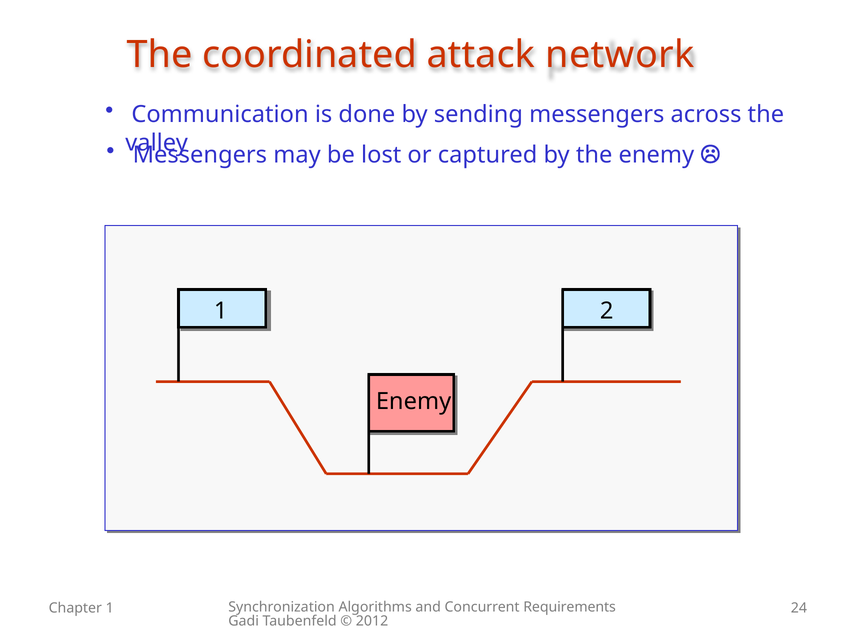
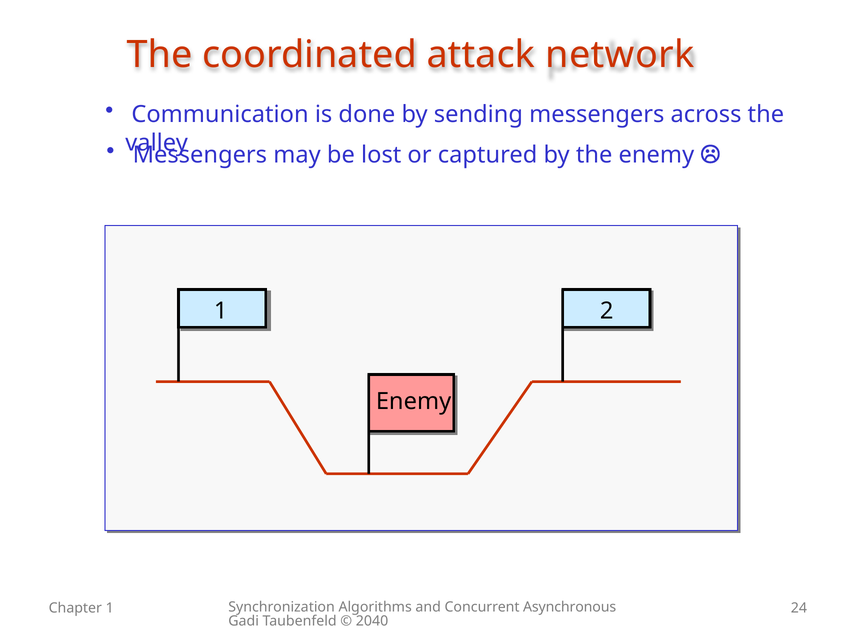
Requirements: Requirements -> Asynchronous (570, 607)
2012: 2012 -> 2040 (372, 621)
